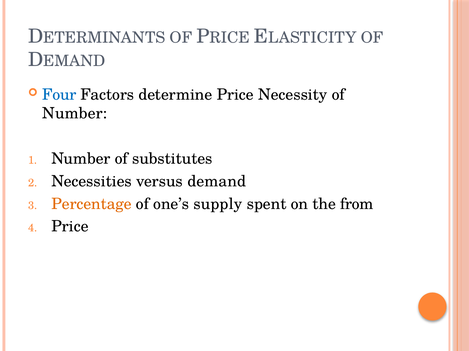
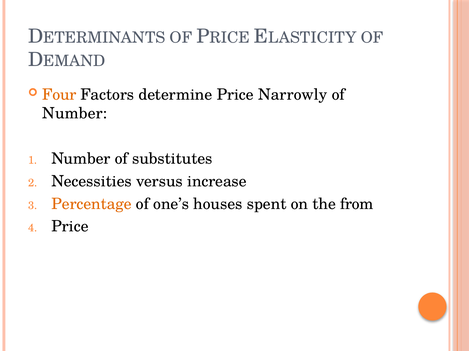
Four colour: blue -> orange (59, 95)
Necessity: Necessity -> Narrowly (293, 95)
demand: demand -> increase (217, 182)
supply: supply -> houses (218, 204)
